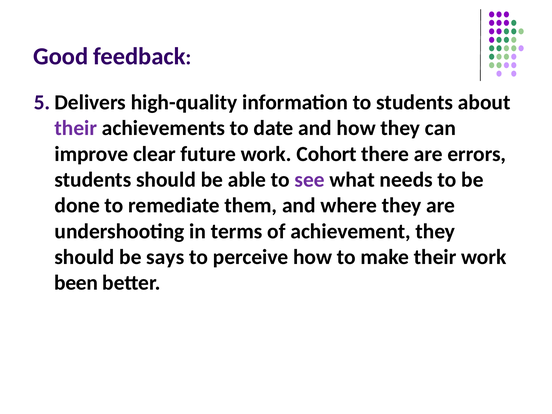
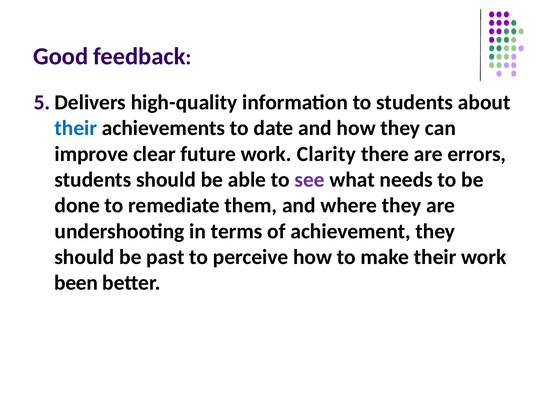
their colour: purple -> blue (76, 128)
Cohort: Cohort -> Clarity (326, 154)
says: says -> past (165, 257)
